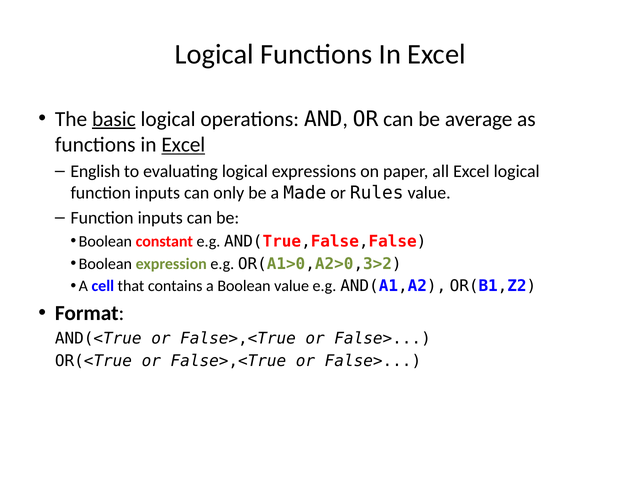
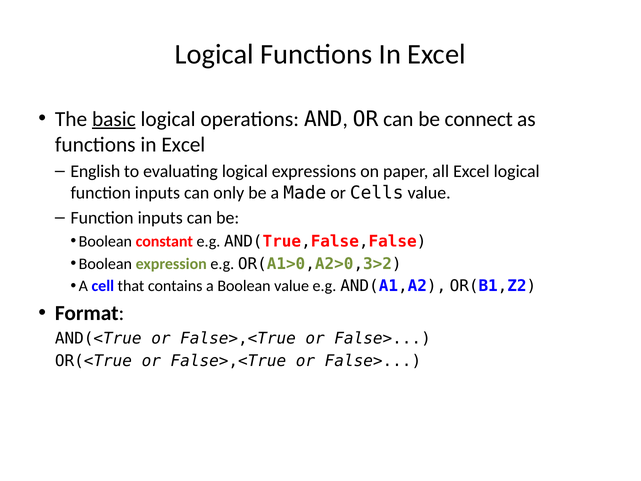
average: average -> connect (479, 119)
Excel underline: present -> none (183, 145)
Rules: Rules -> Cells (377, 193)
